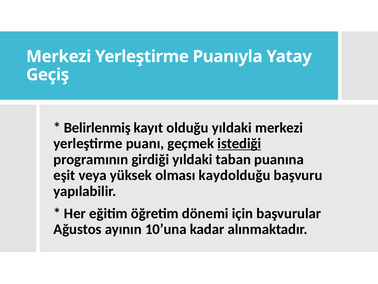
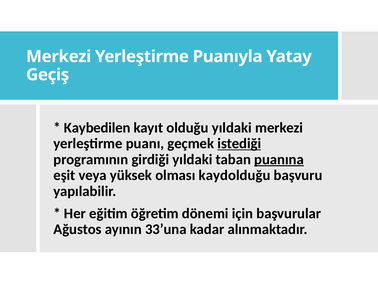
Belirlenmiş: Belirlenmiş -> Kaybedilen (97, 127)
puanına underline: none -> present (279, 159)
10’una: 10’una -> 33’una (166, 229)
